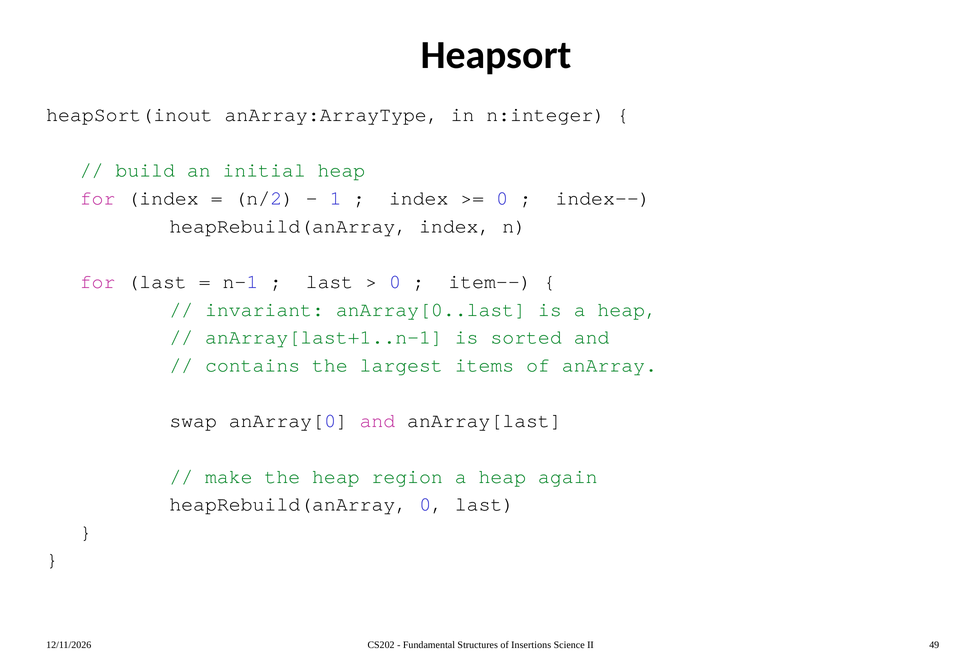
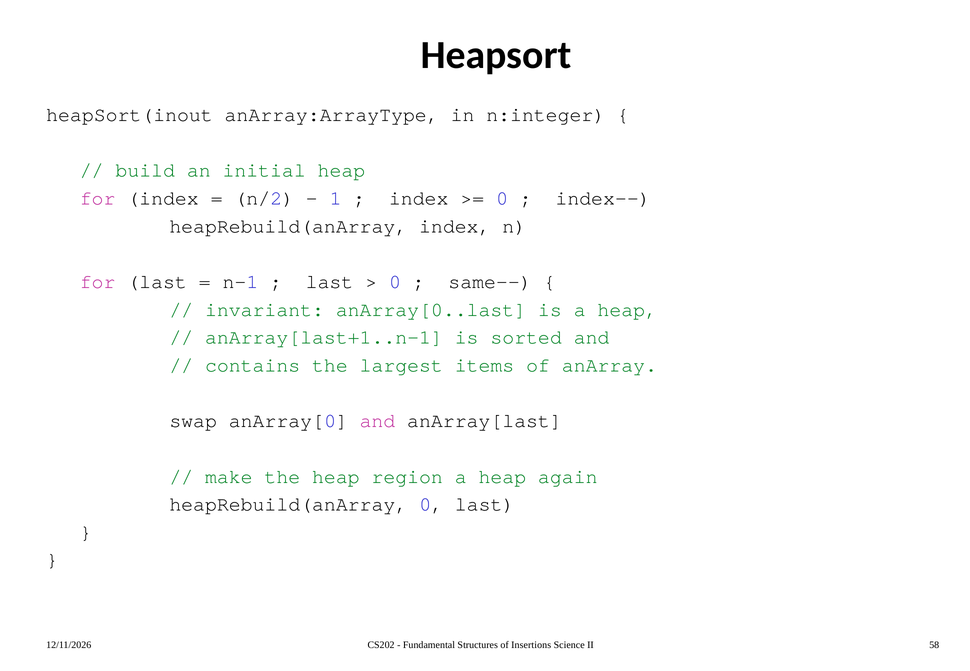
item--: item-- -> same-- (490, 282)
49: 49 -> 58 (934, 645)
